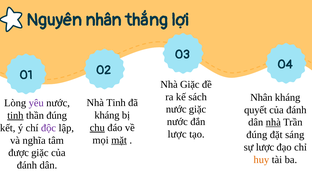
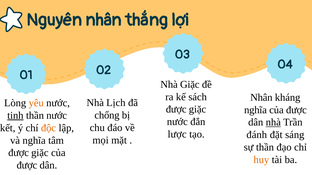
Nhà Tinh: Tinh -> Lịch (116, 103)
yêu colour: purple -> orange (36, 103)
nước: nước -> được (176, 110)
quyết: quyết -> nghĩa (255, 110)
đánh: đánh -> được (296, 110)
kháng: kháng -> chống (107, 116)
thần đúng: đúng -> nước (57, 116)
chu underline: present -> none (97, 128)
độc colour: purple -> orange (49, 128)
đúng: đúng -> đánh (257, 135)
mặt underline: present -> none (119, 140)
sự lược: lược -> thần (265, 148)
đánh: đánh -> được (27, 166)
